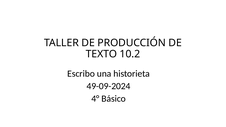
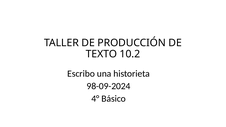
49-09-2024: 49-09-2024 -> 98-09-2024 (109, 86)
